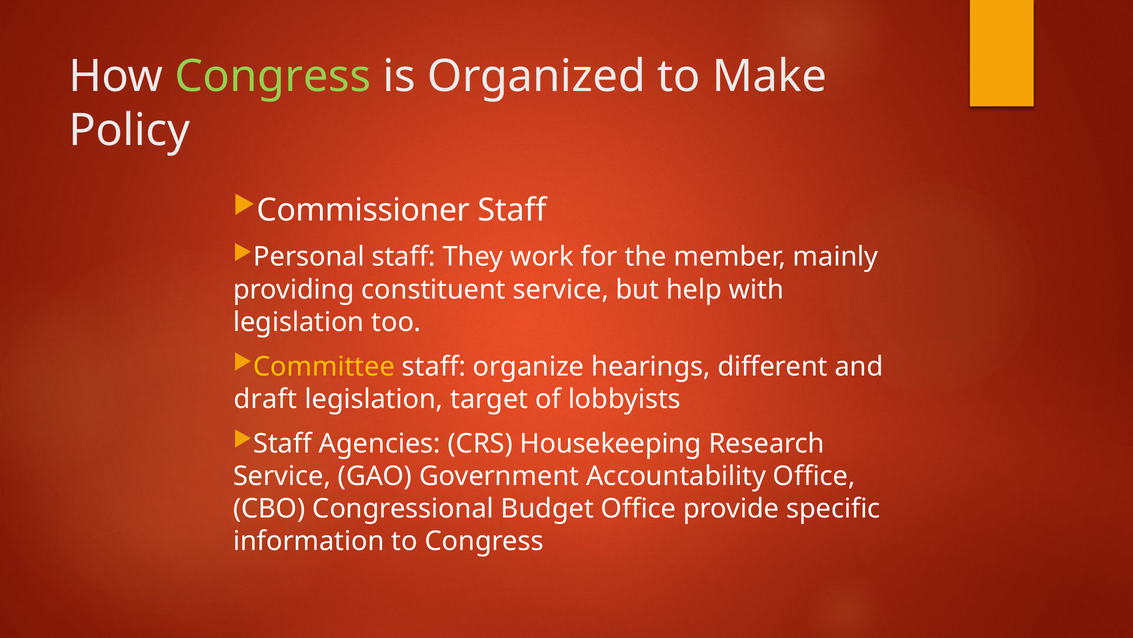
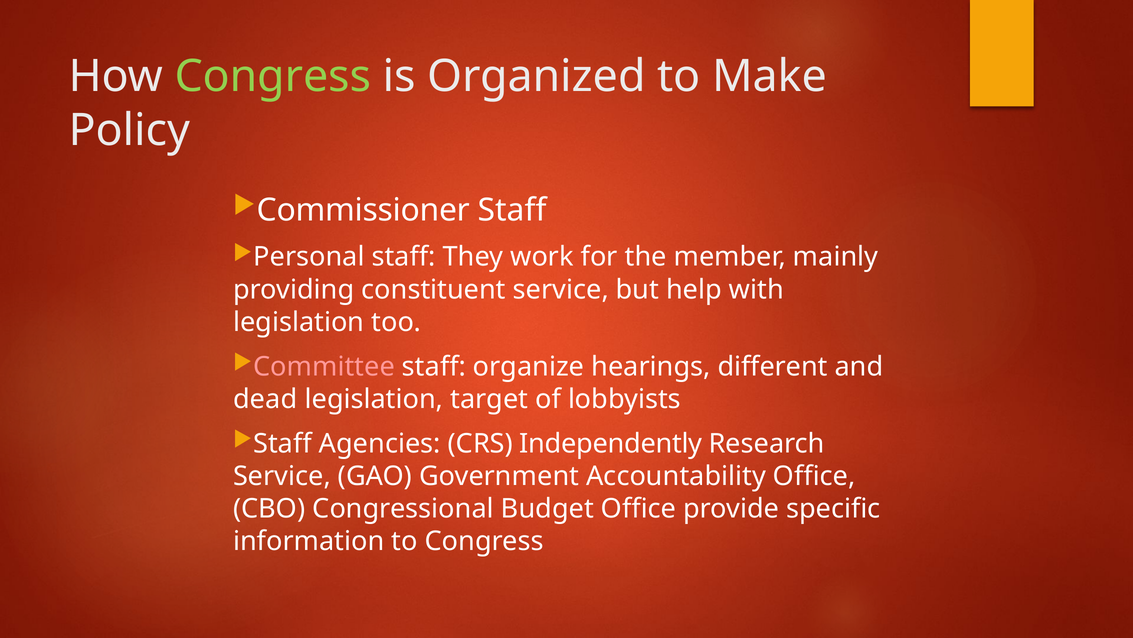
Committee colour: yellow -> pink (324, 366)
draft: draft -> dead (265, 399)
Housekeeping: Housekeeping -> Independently (611, 443)
